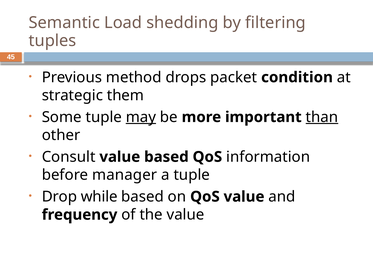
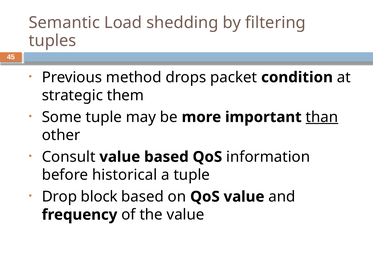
may underline: present -> none (141, 117)
manager: manager -> historical (125, 175)
while: while -> block (99, 196)
